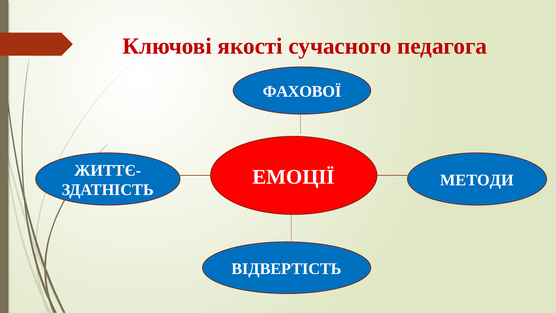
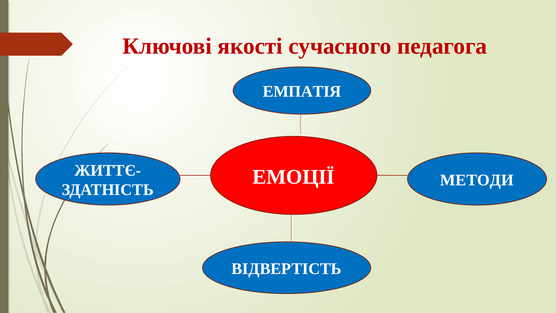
ФАХОВОЇ: ФАХОВОЇ -> ЕМПАТІЯ (302, 92)
